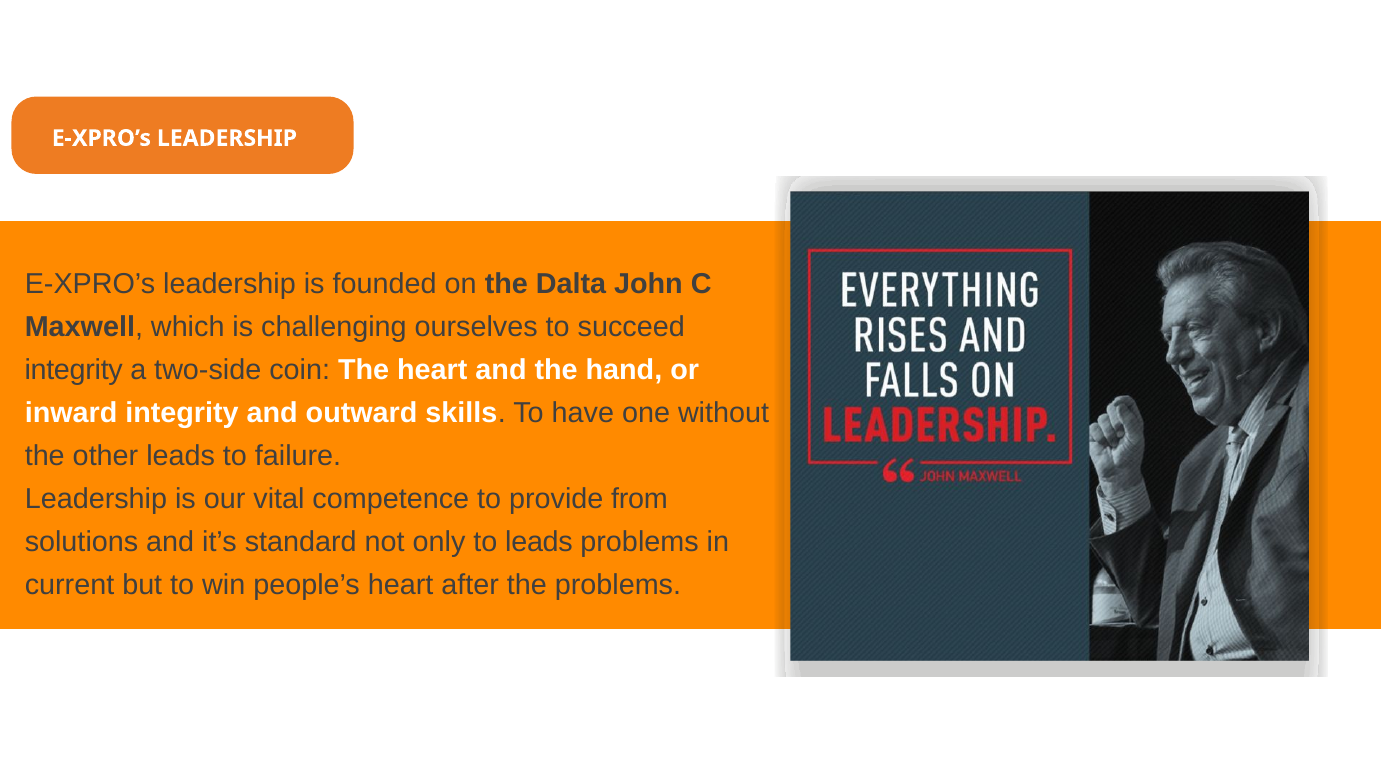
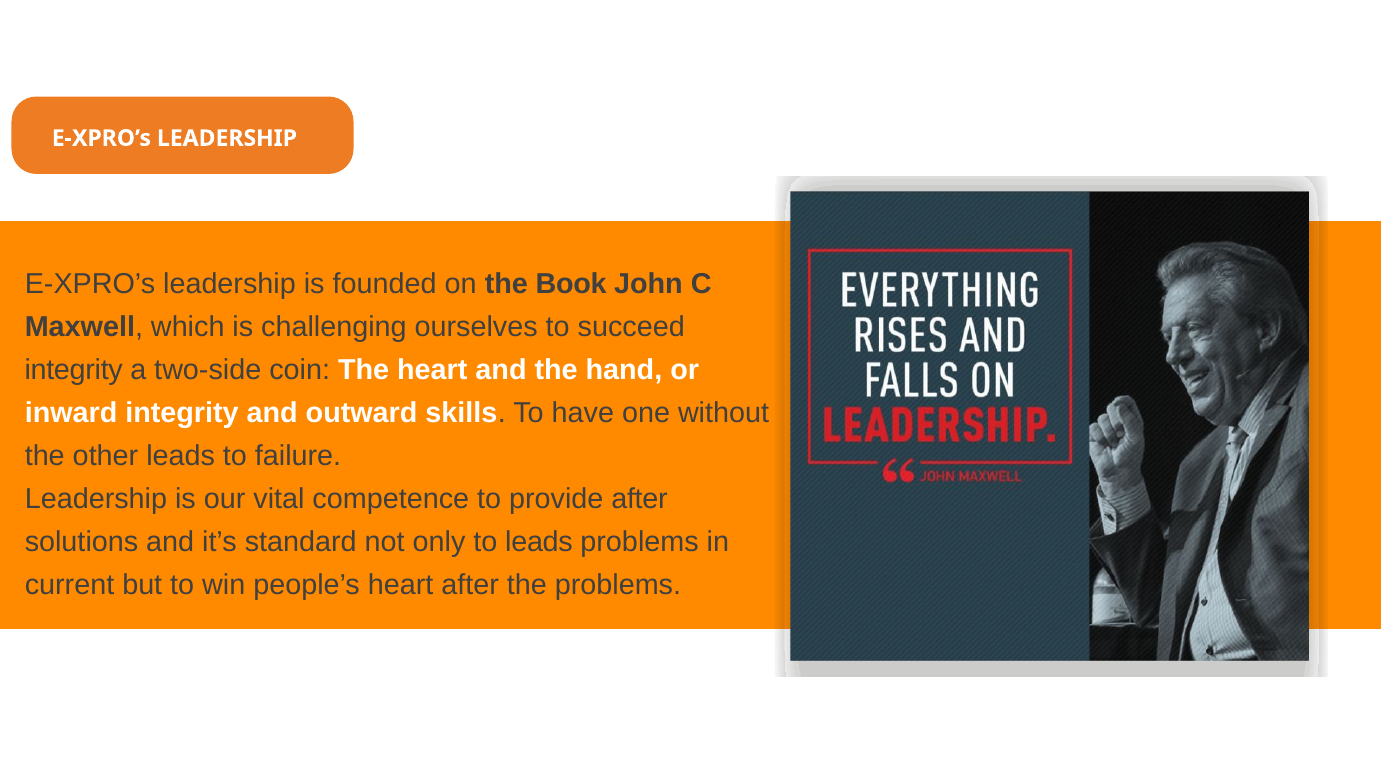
Dalta: Dalta -> Book (571, 284)
provide from: from -> after (640, 499)
